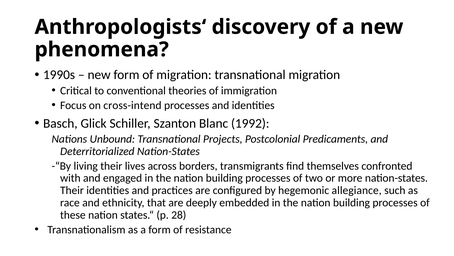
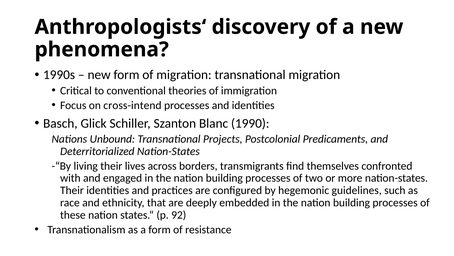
1992: 1992 -> 1990 (250, 123)
allegiance: allegiance -> guidelines (357, 190)
28: 28 -> 92 (179, 215)
